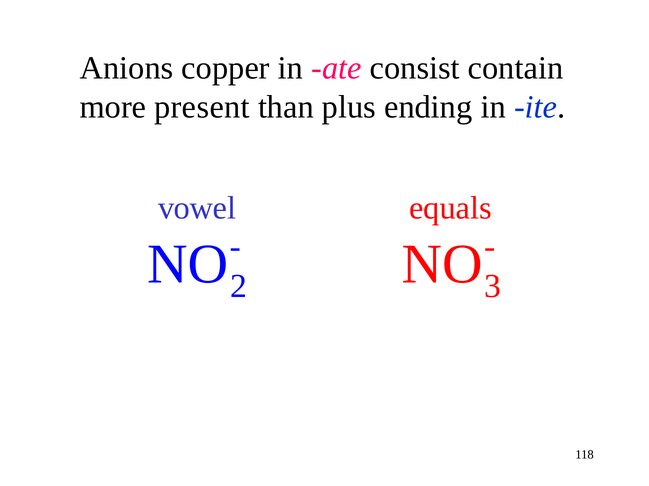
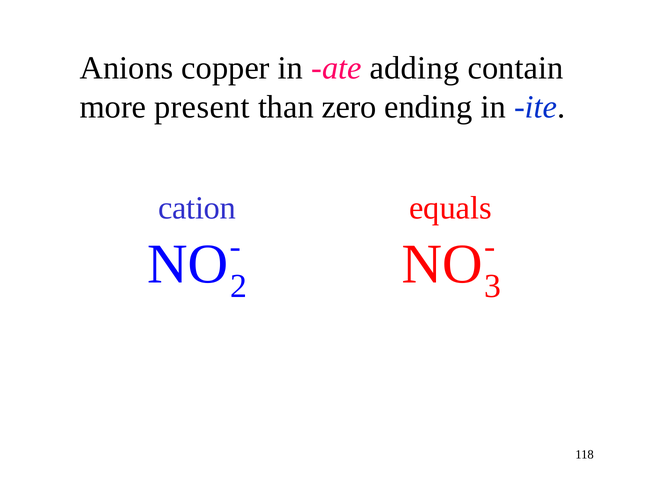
consist: consist -> adding (415, 68)
plus: plus -> zero (349, 107)
vowel: vowel -> cation (197, 208)
